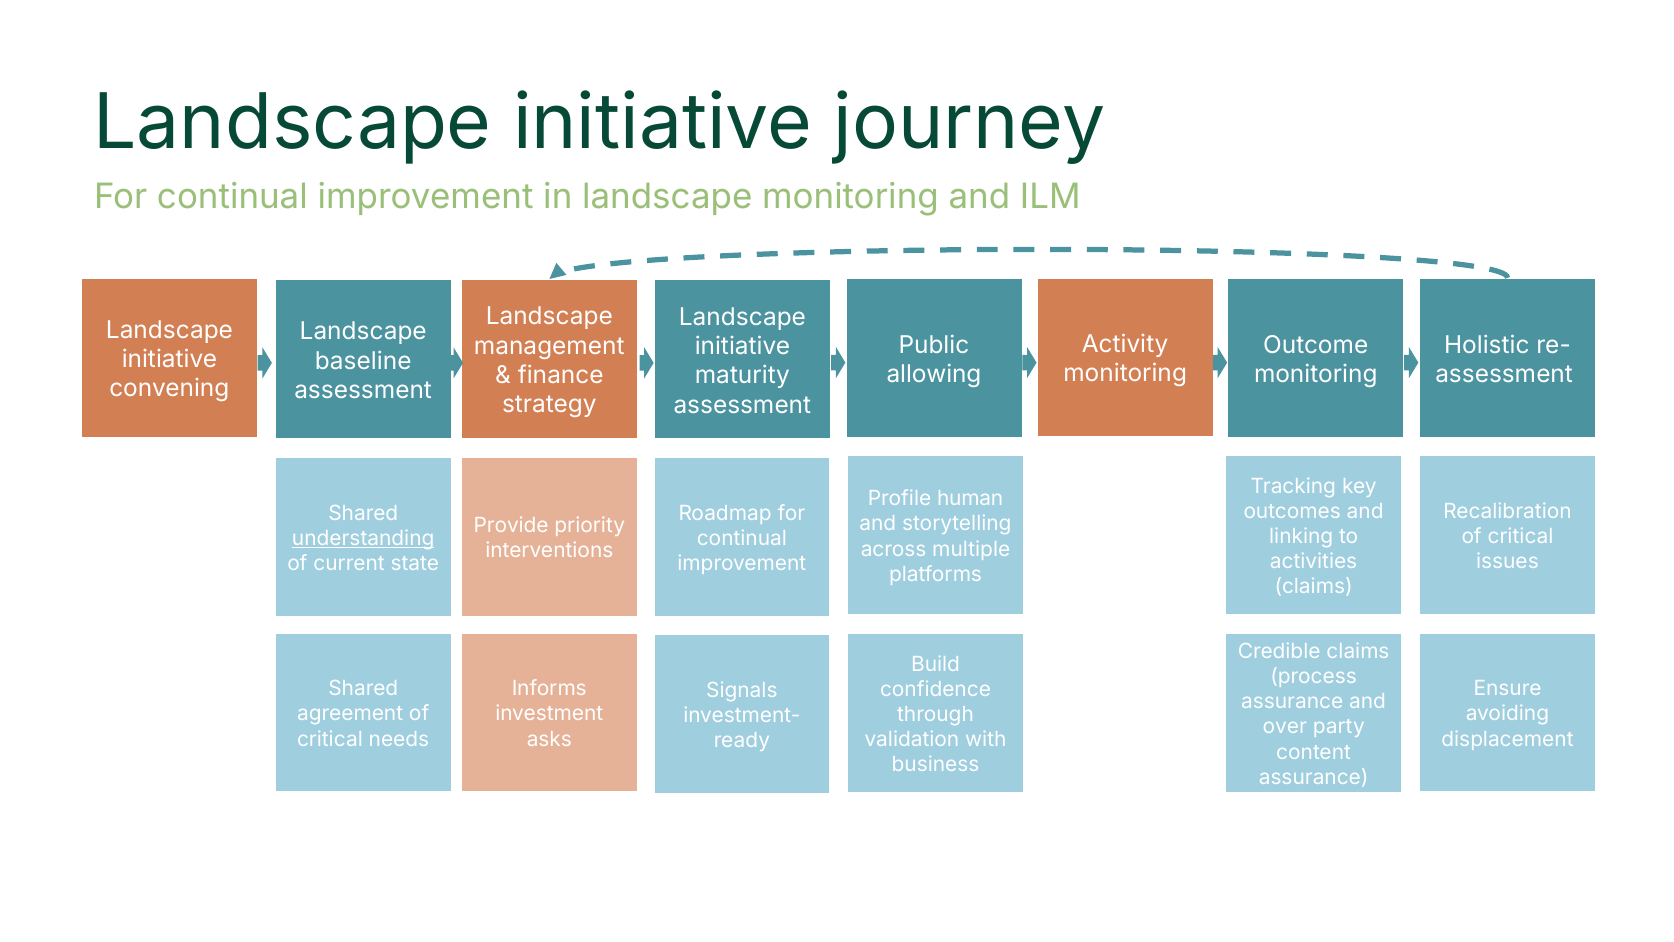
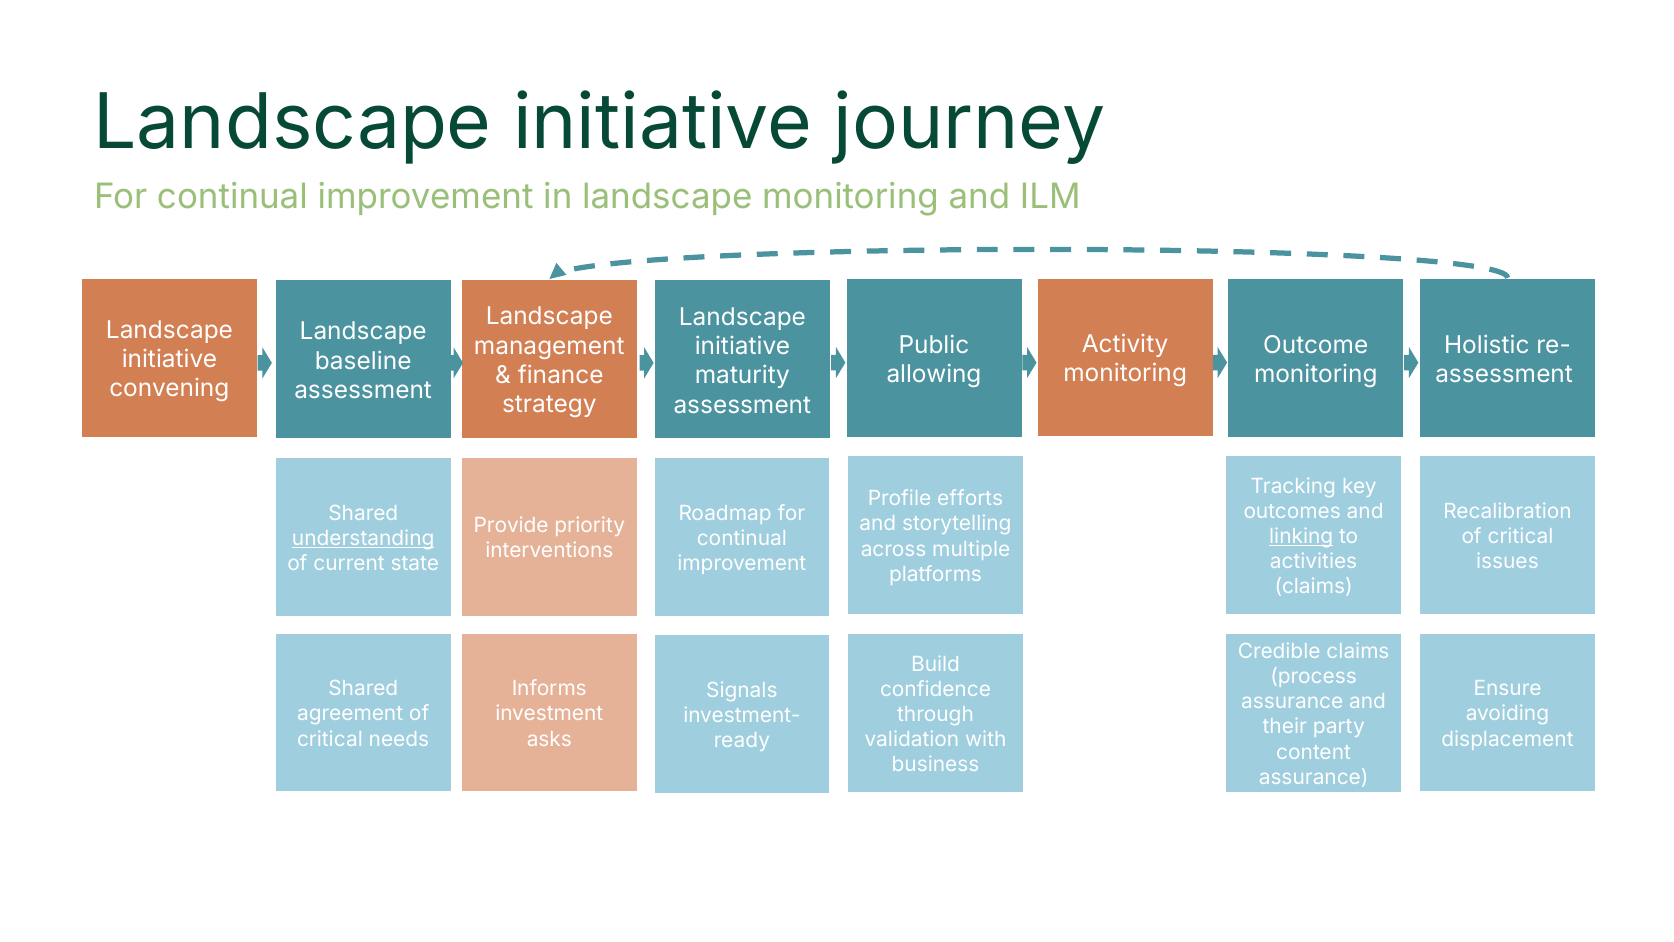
human: human -> efforts (970, 499)
linking underline: none -> present (1301, 536)
over: over -> their (1285, 727)
